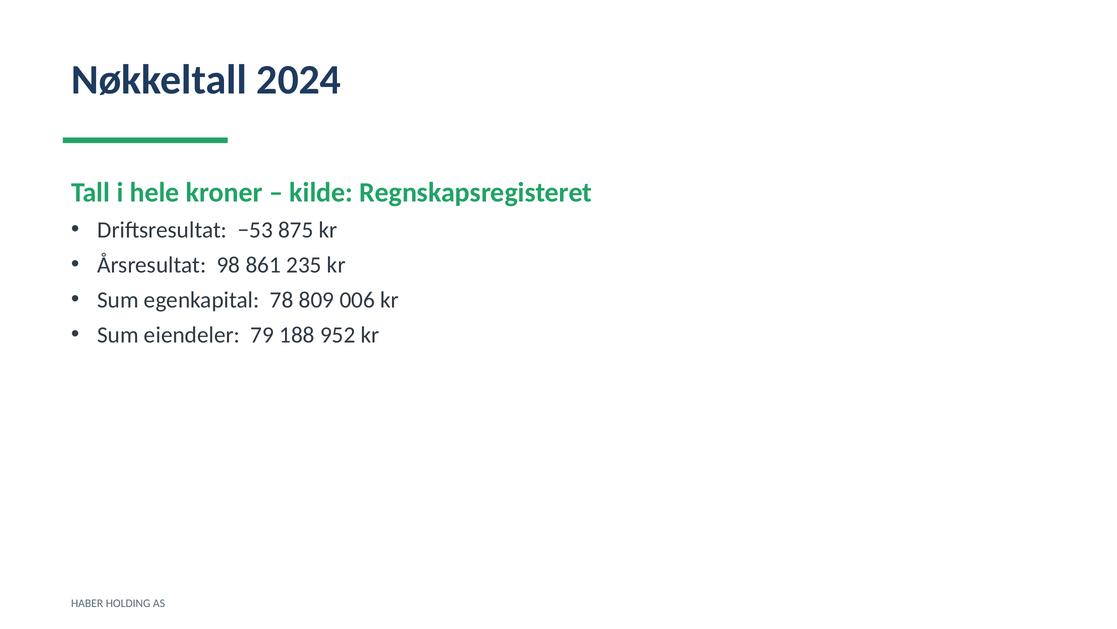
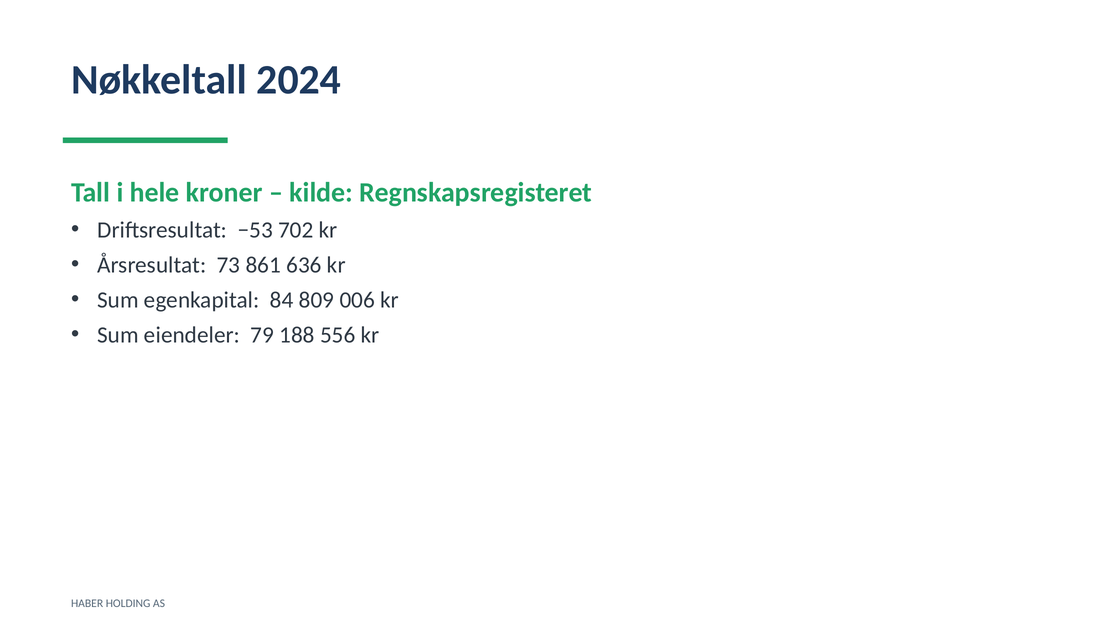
875: 875 -> 702 (296, 230)
98: 98 -> 73 (229, 265)
235: 235 -> 636 (304, 265)
78: 78 -> 84 (282, 300)
952: 952 -> 556 (338, 334)
